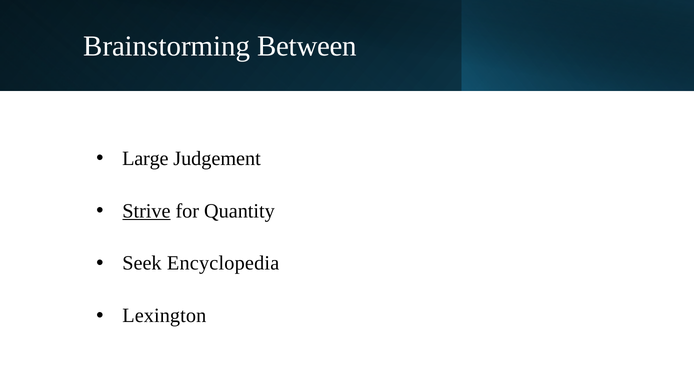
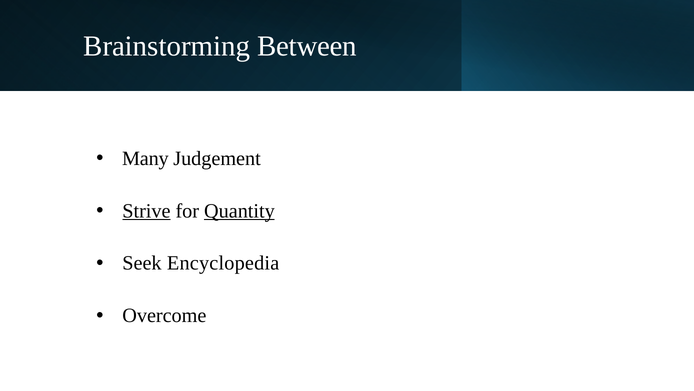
Large: Large -> Many (145, 158)
Quantity underline: none -> present (239, 210)
Lexington: Lexington -> Overcome (164, 315)
